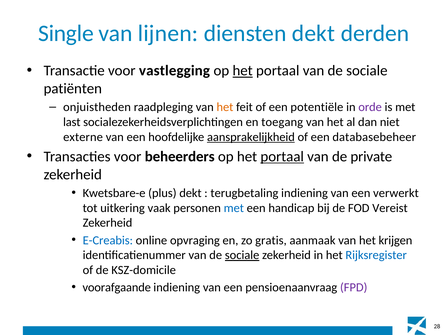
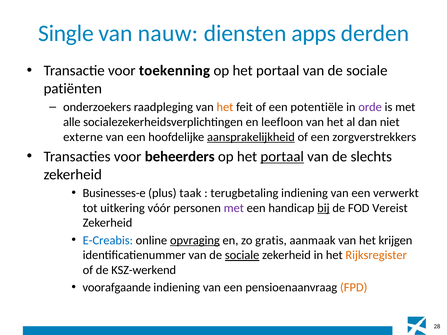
lijnen: lijnen -> nauw (168, 33)
diensten dekt: dekt -> apps (314, 33)
vastlegging: vastlegging -> toekenning (174, 71)
het underline: present -> none (243, 71)
onjuistheden: onjuistheden -> onderzoekers (97, 107)
last: last -> alle (72, 122)
toegang: toegang -> leefloon (282, 122)
databasebeheer: databasebeheer -> zorgverstrekkers (374, 137)
private: private -> slechts (371, 157)
Kwetsbare-e: Kwetsbare-e -> Businesses-e (114, 193)
plus dekt: dekt -> taak (190, 193)
vaak: vaak -> vóór (159, 208)
met colour: blue -> purple (234, 208)
bij underline: none -> present (323, 208)
opvraging underline: none -> present (195, 240)
Rijksregister colour: blue -> orange (376, 255)
KSZ-domicile: KSZ-domicile -> KSZ-werkend (144, 270)
FPD colour: purple -> orange (354, 288)
